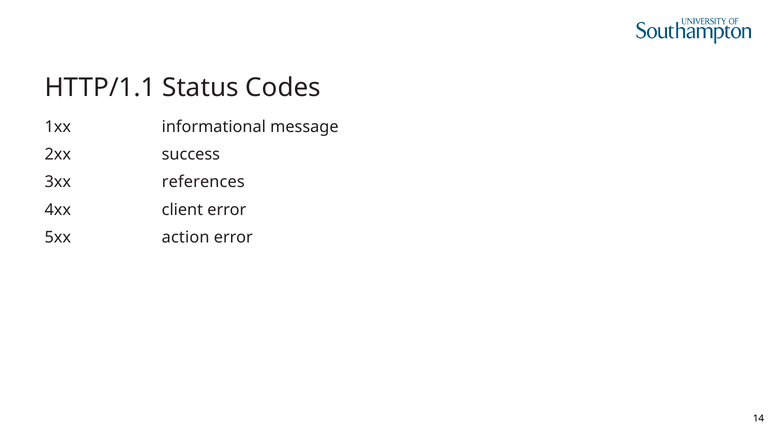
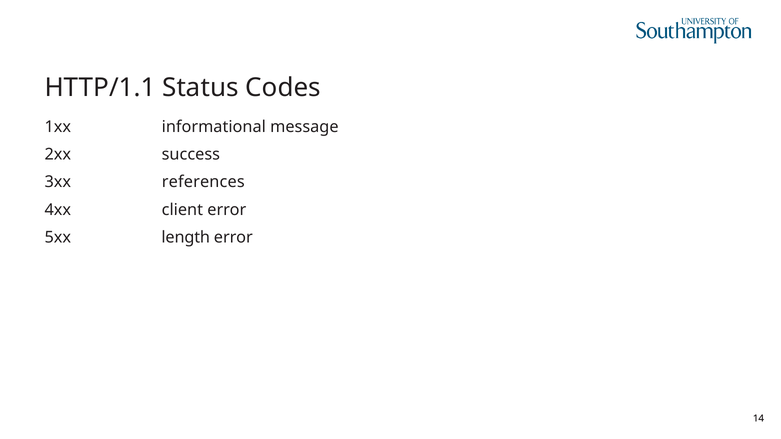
action: action -> length (186, 238)
